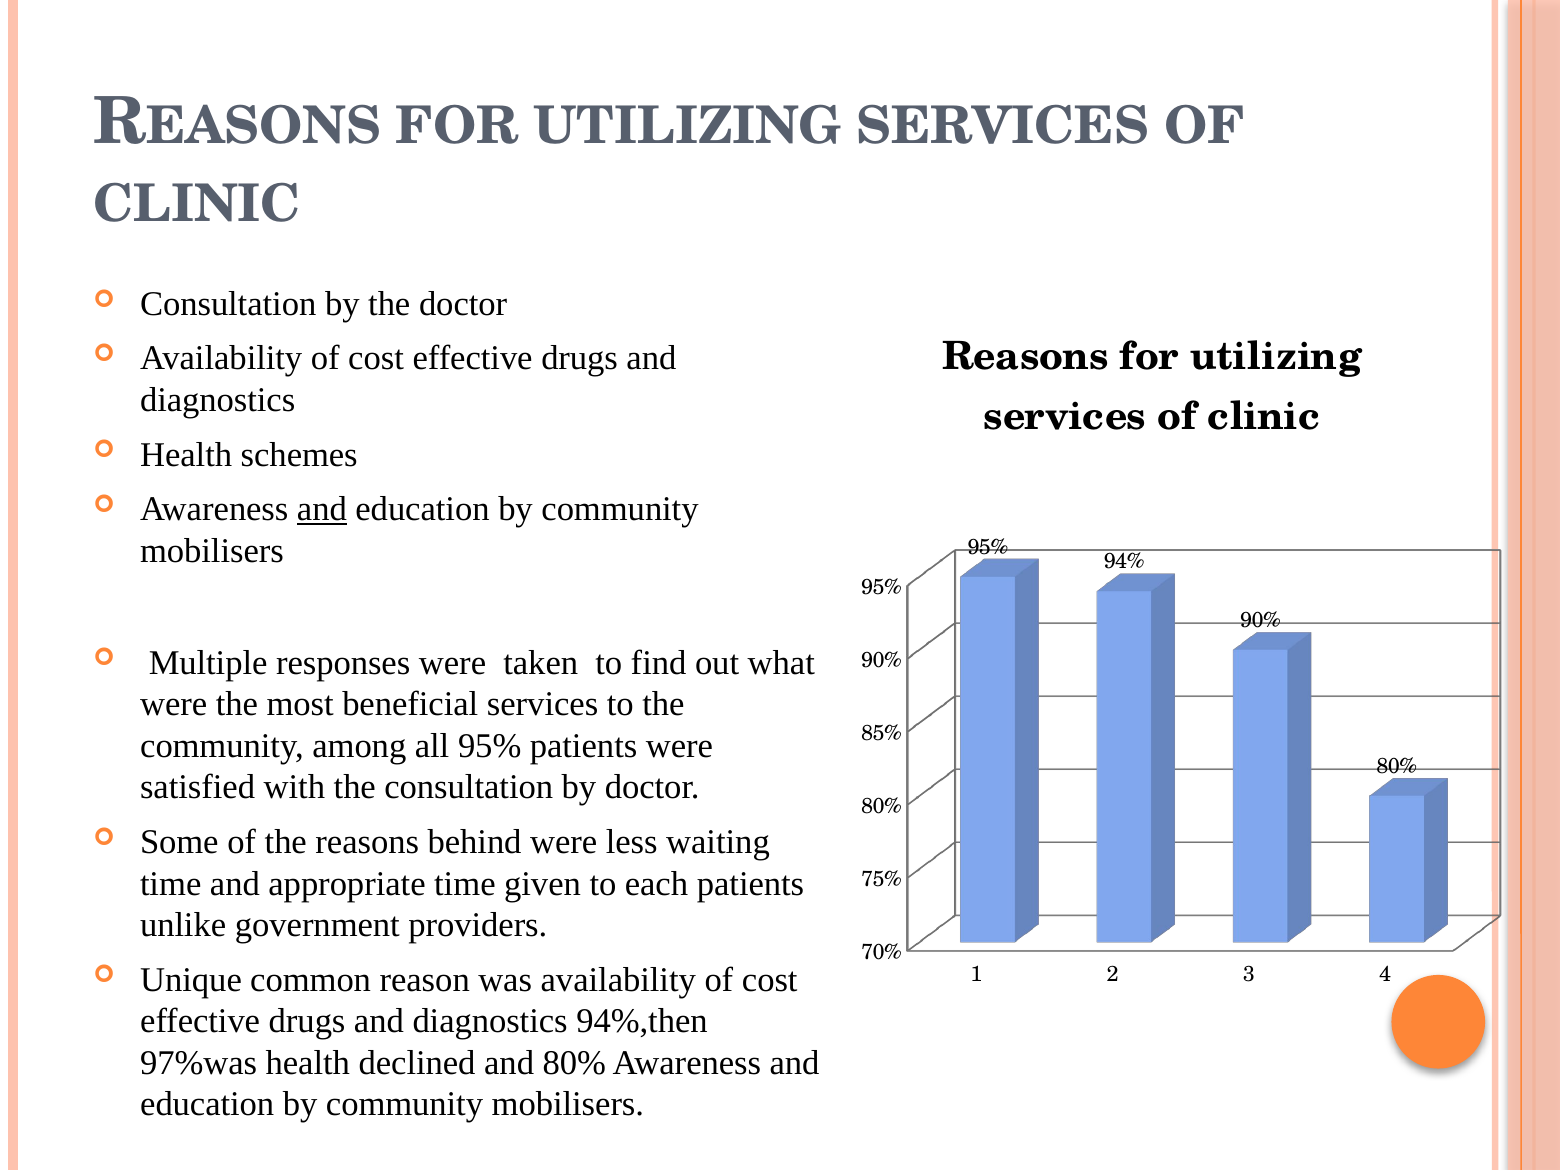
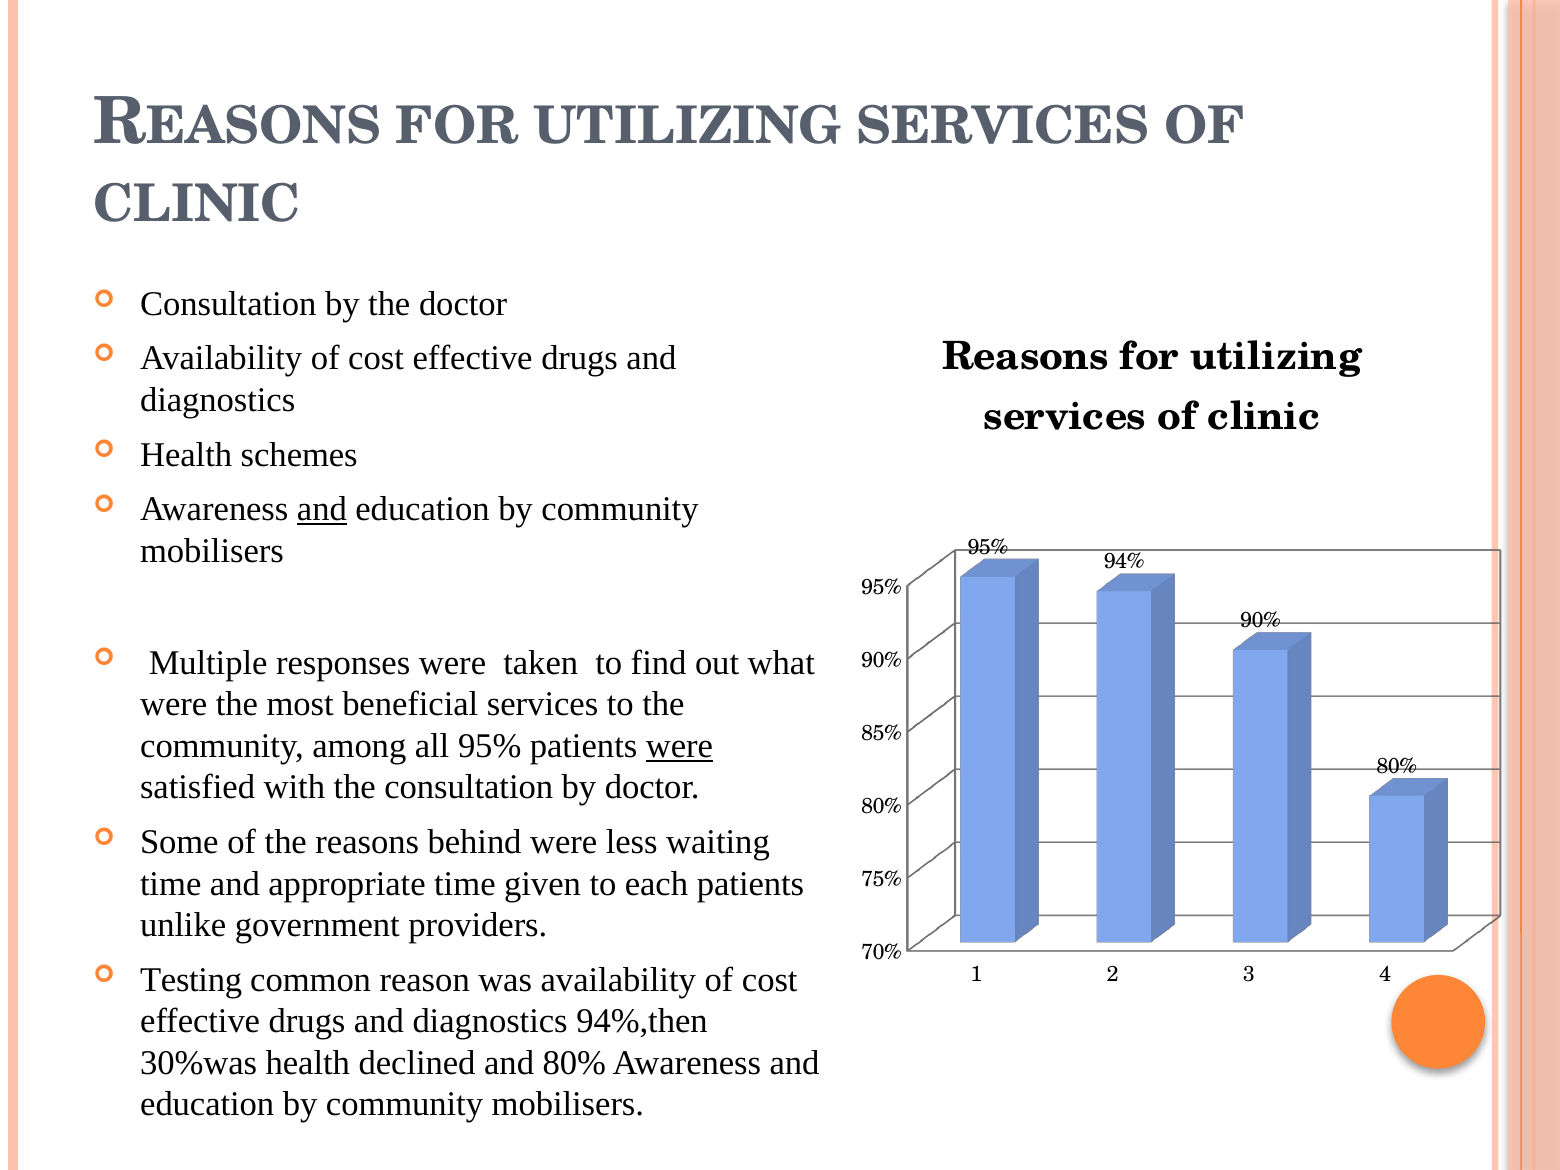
were underline: none -> present (679, 746)
Unique: Unique -> Testing (191, 980)
97%was: 97%was -> 30%was (199, 1063)
